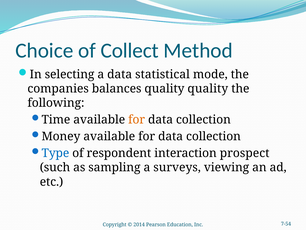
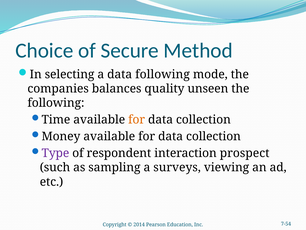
Collect: Collect -> Secure (130, 51)
data statistical: statistical -> following (163, 74)
quality quality: quality -> unseen (208, 89)
Type colour: blue -> purple (55, 153)
